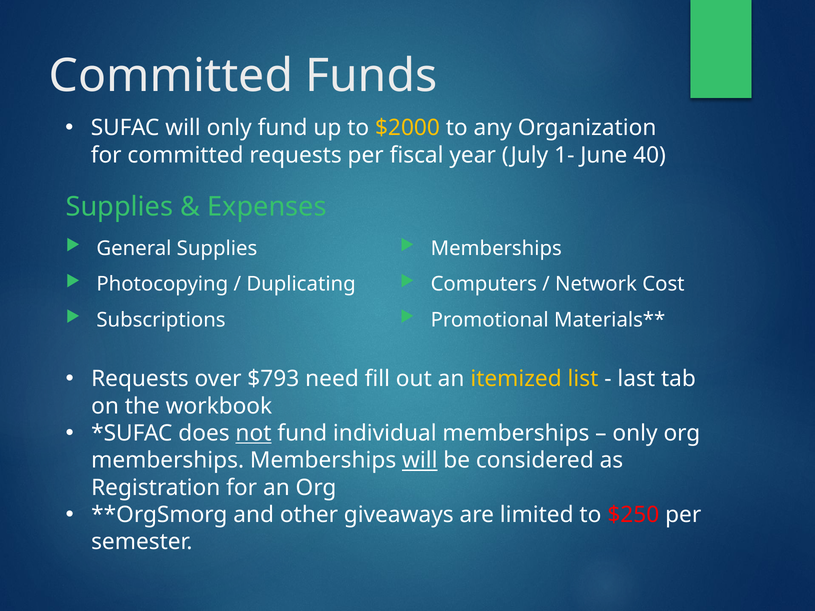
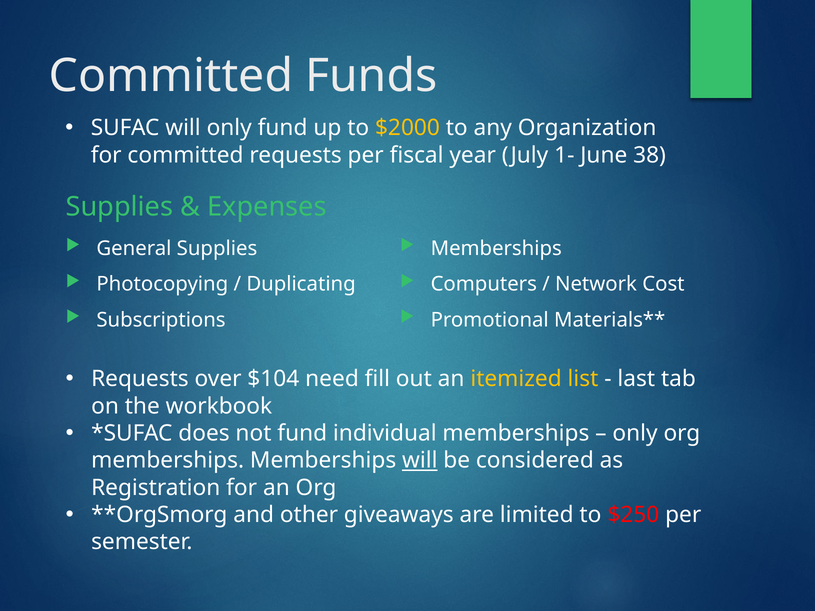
40: 40 -> 38 (650, 155)
$793: $793 -> $104 (273, 379)
not underline: present -> none (253, 433)
